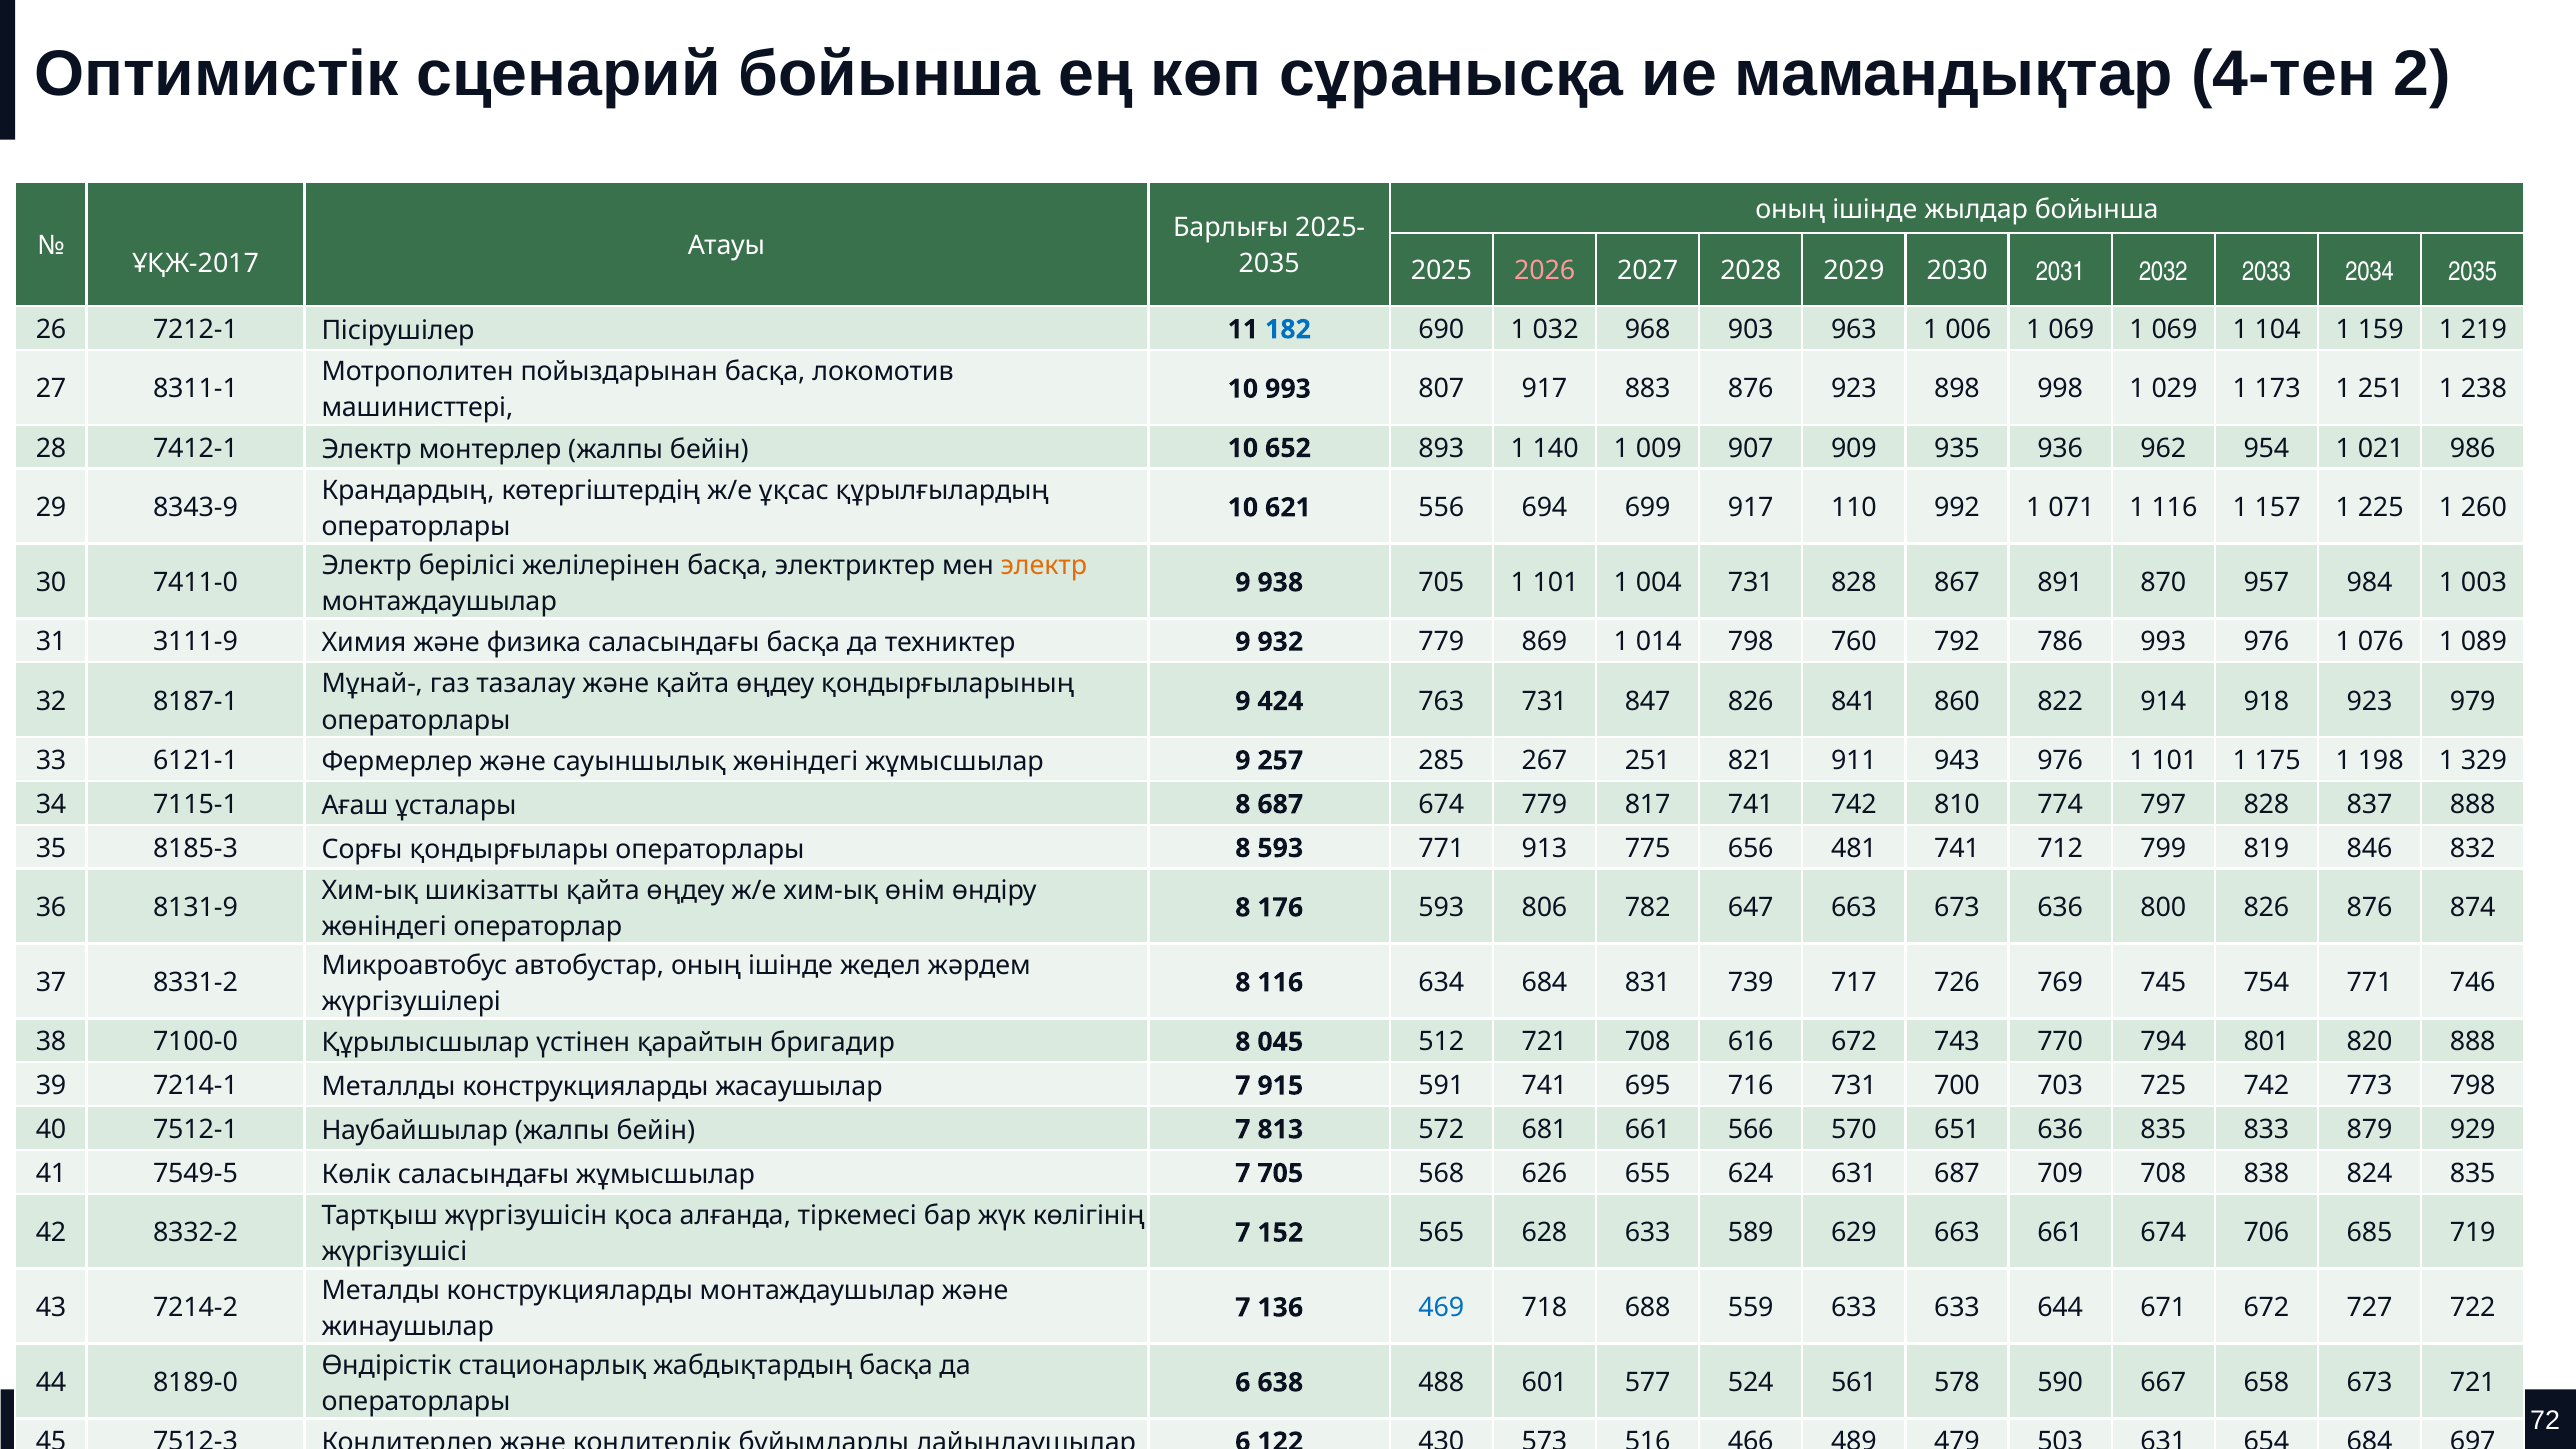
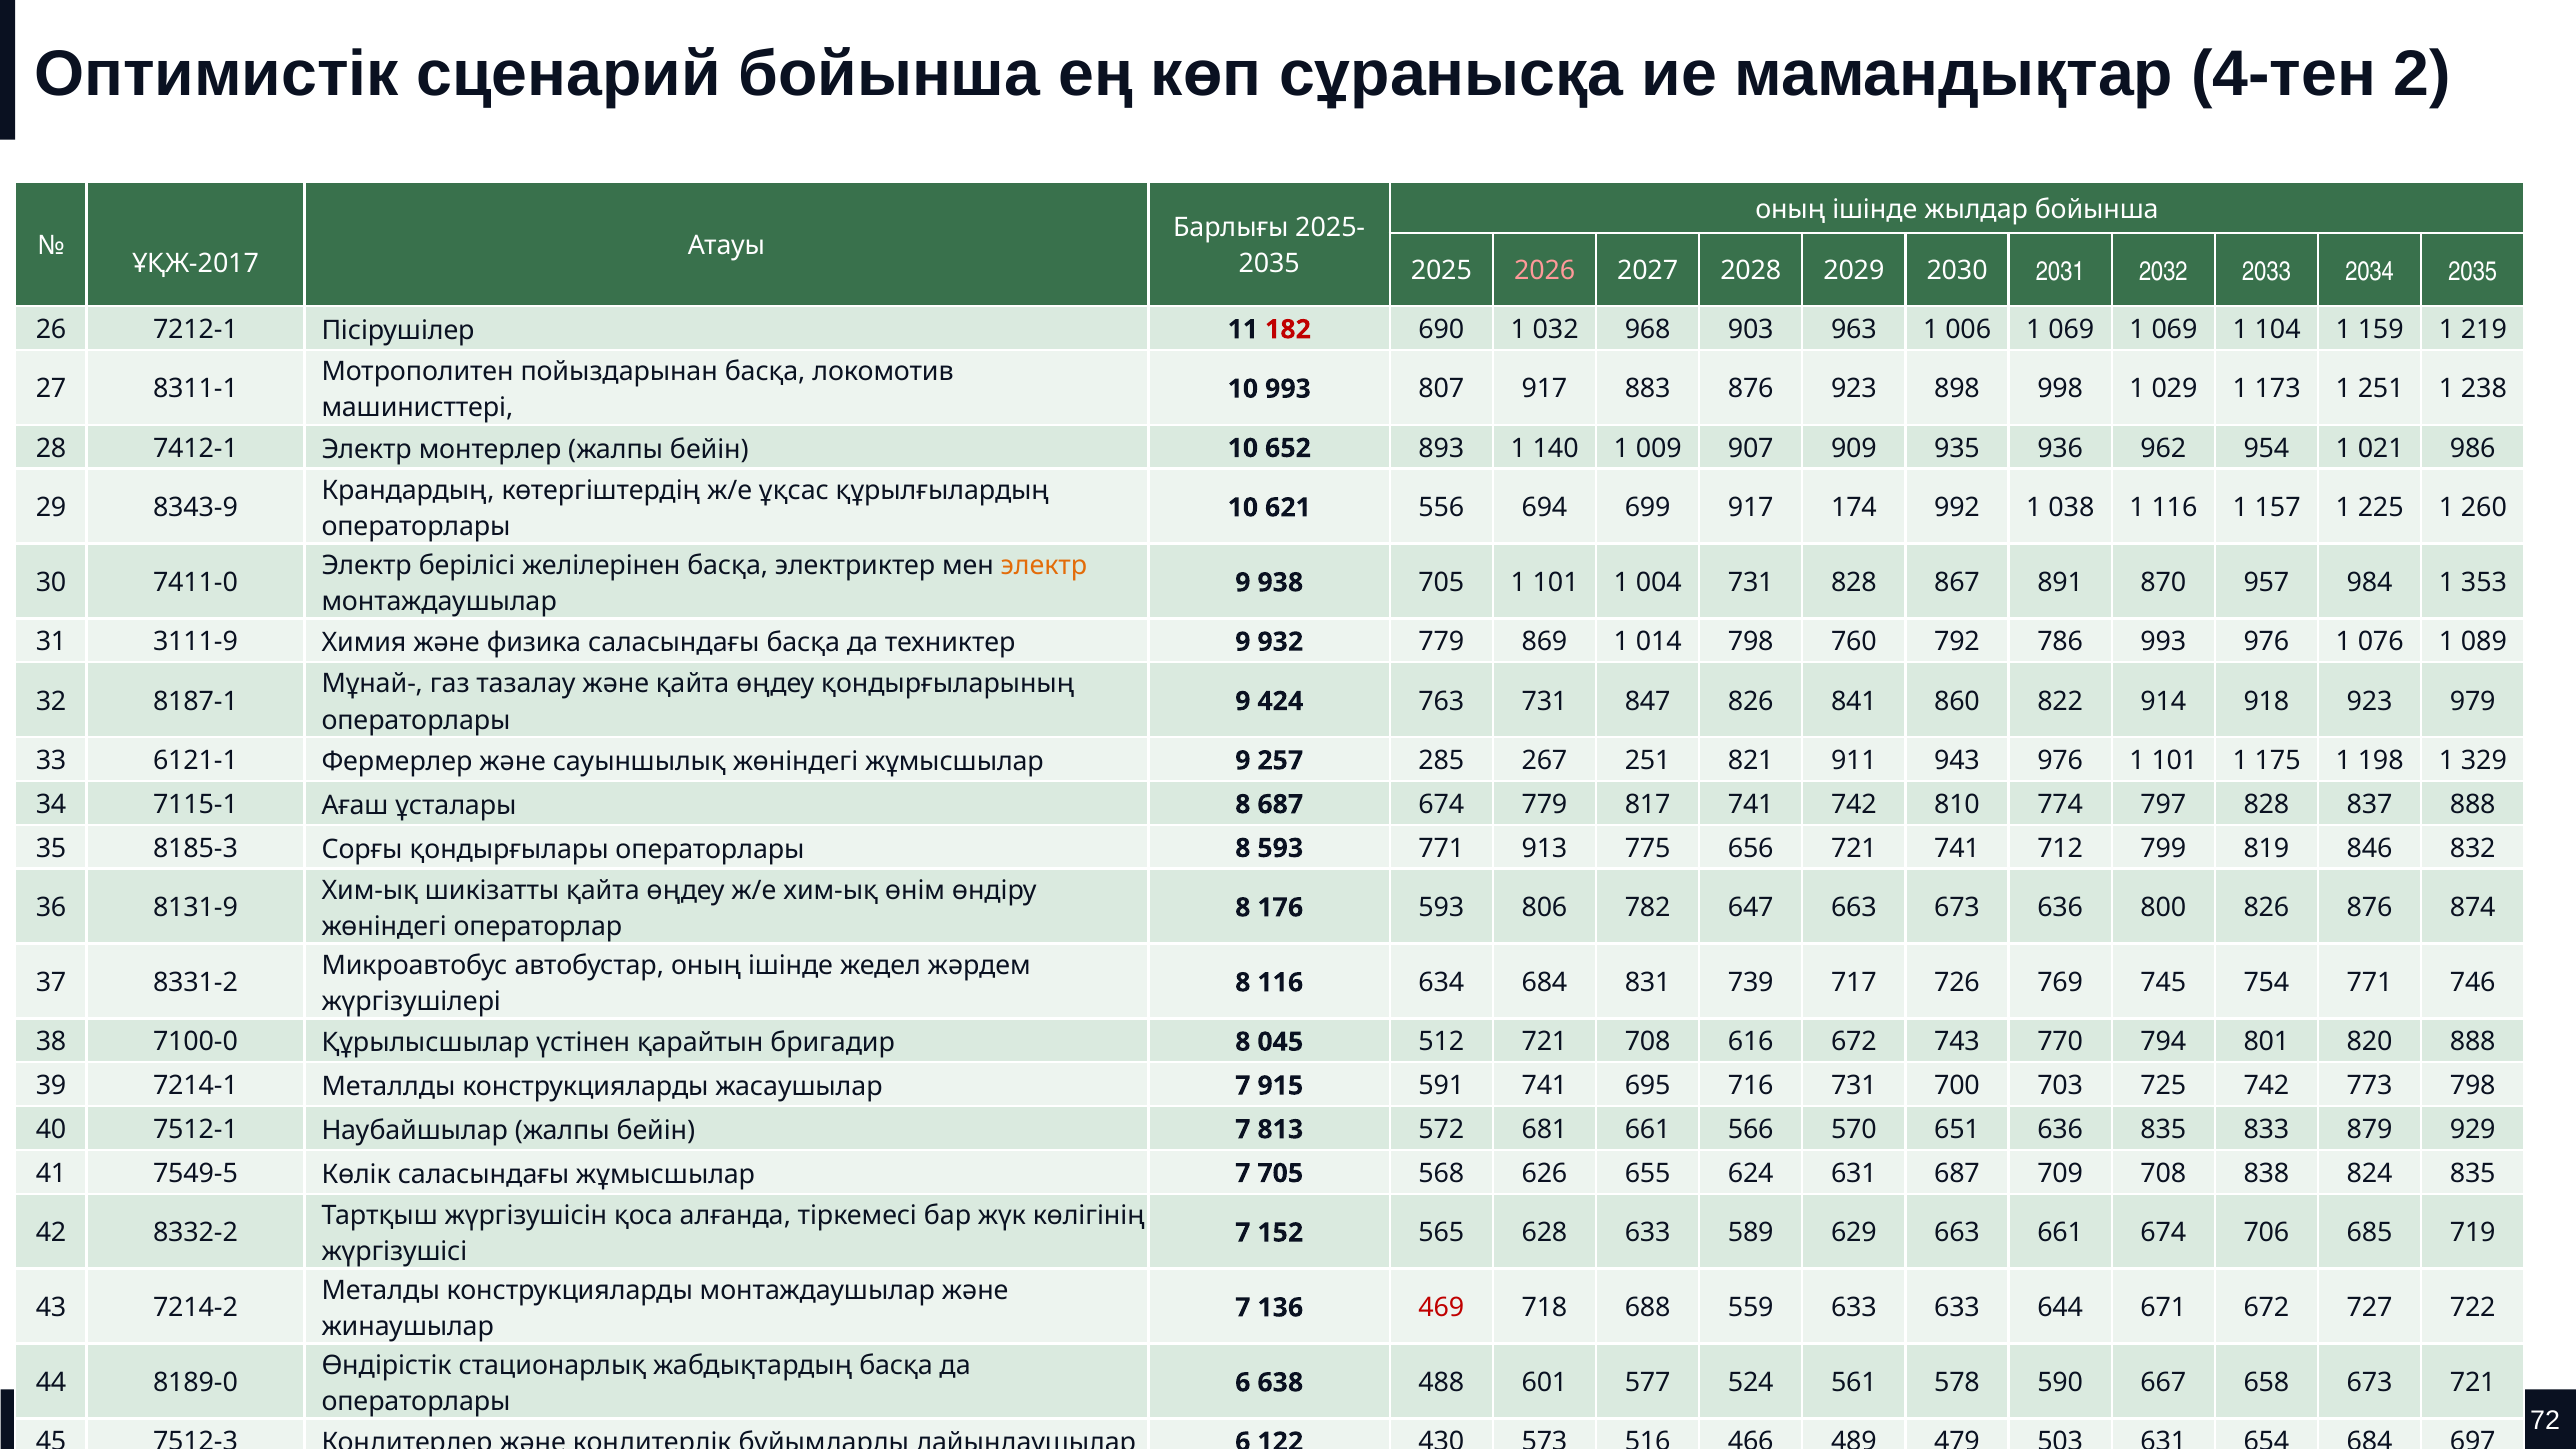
182 colour: blue -> red (1288, 329)
110: 110 -> 174 (1854, 508)
071: 071 -> 038 (2071, 508)
003: 003 -> 353 (2484, 583)
656 481: 481 -> 721 (1854, 848)
469 colour: blue -> red (1441, 1308)
